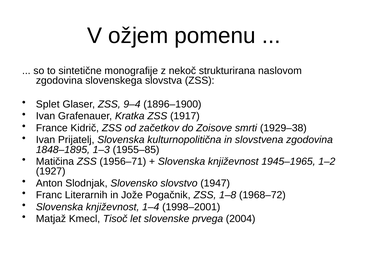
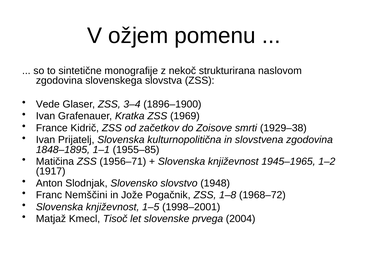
Splet: Splet -> Vede (48, 104)
9–4: 9–4 -> 3–4 (132, 104)
1917: 1917 -> 1969 (185, 116)
1–3: 1–3 -> 1–1 (101, 150)
1927: 1927 -> 1917 (51, 171)
1947: 1947 -> 1948 (215, 183)
Literarnih: Literarnih -> Nemščini (86, 195)
1–4: 1–4 -> 1–5 (151, 207)
